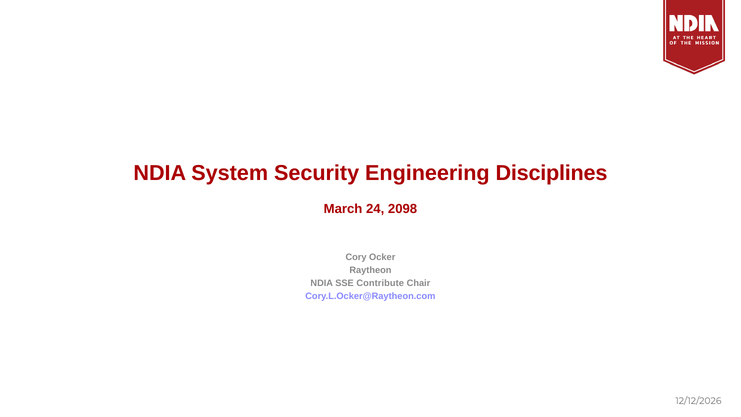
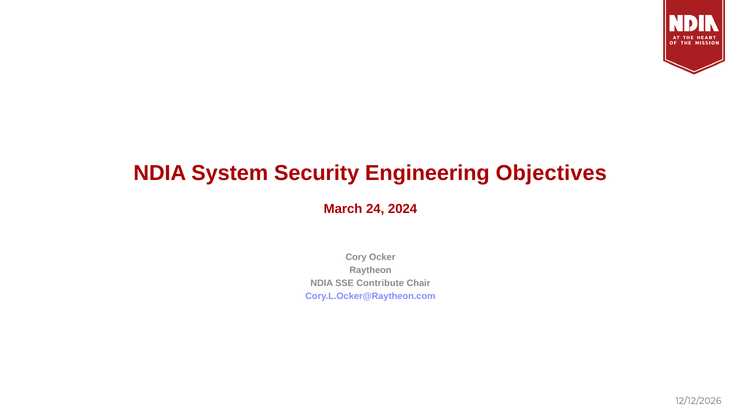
Disciplines: Disciplines -> Objectives (551, 173)
2098: 2098 -> 2024 (403, 209)
